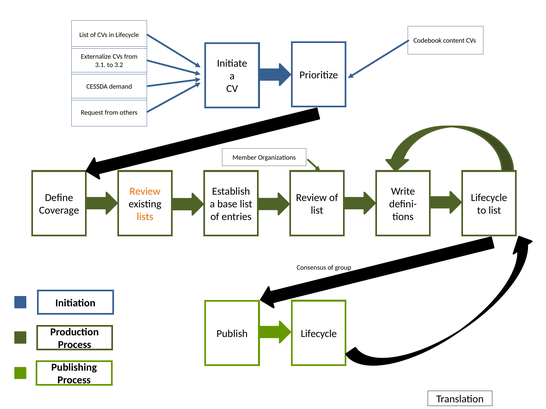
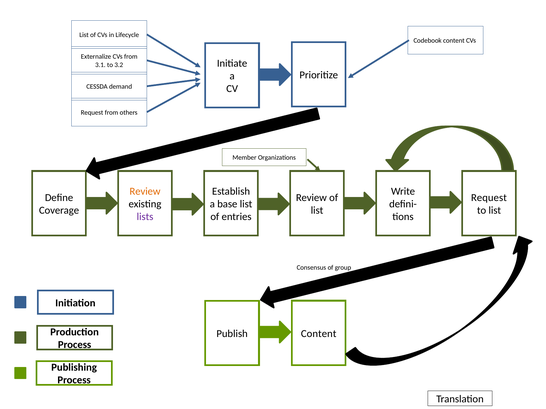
Lifecycle: Lifecycle -> Request (489, 198)
lists colour: orange -> purple (145, 217)
Publish Lifecycle: Lifecycle -> Content (319, 334)
